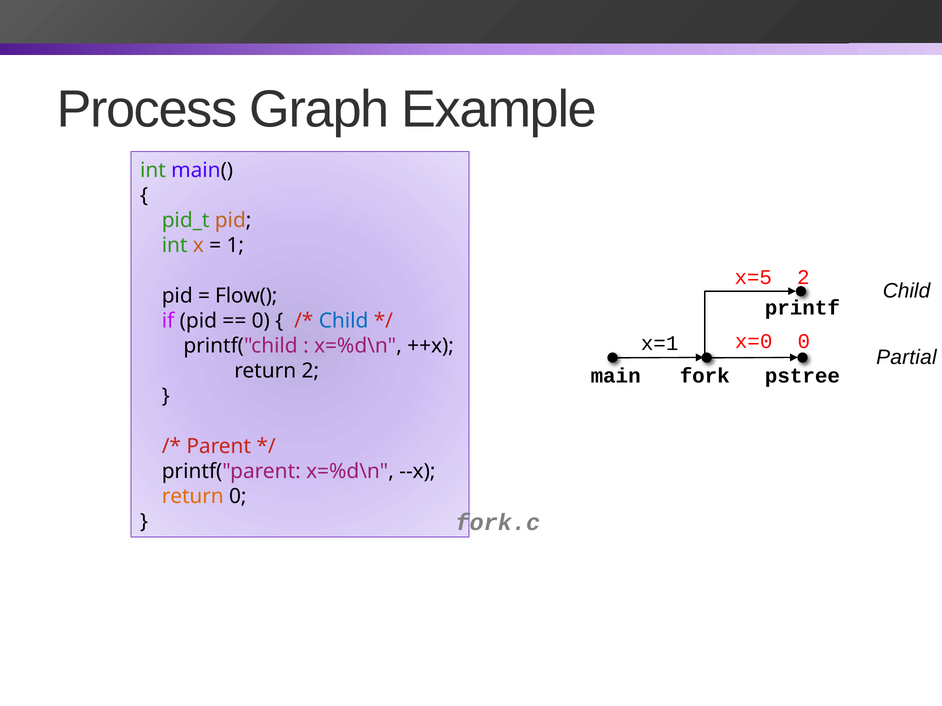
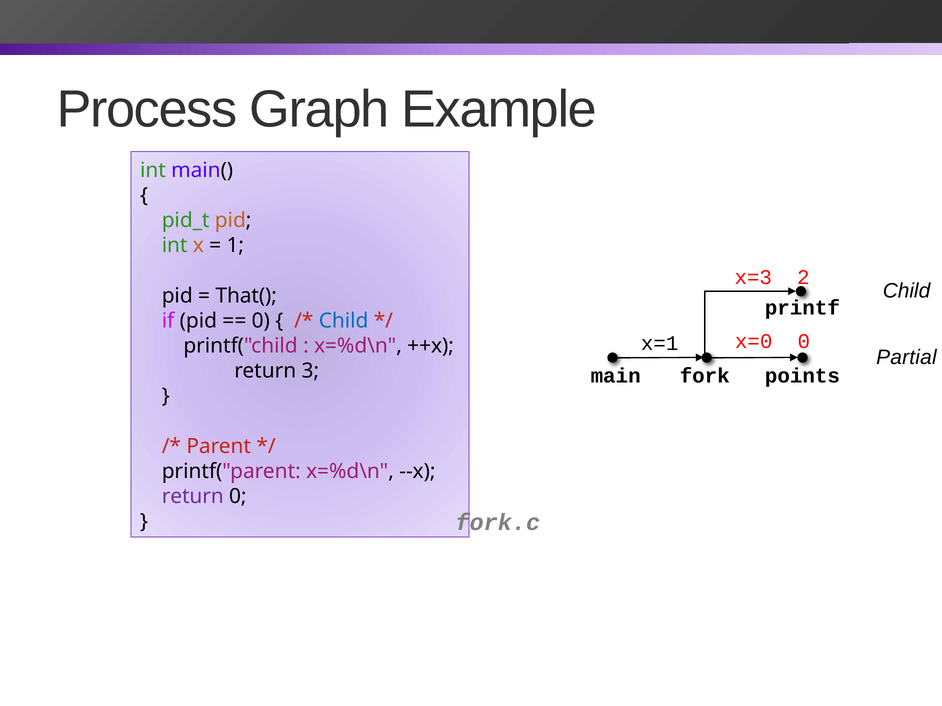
x=5: x=5 -> x=3 (753, 278)
Flow(: Flow( -> That( (246, 296)
return 2: 2 -> 3 (310, 371)
pstree: pstree -> points (802, 376)
return colour: orange -> purple (193, 497)
